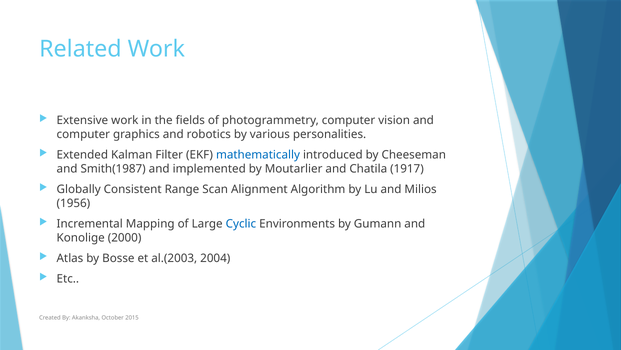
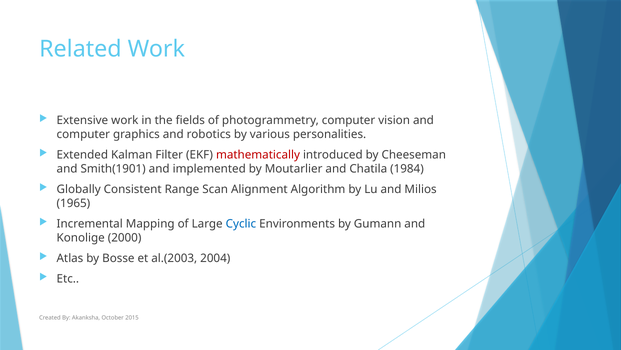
mathematically colour: blue -> red (258, 155)
Smith(1987: Smith(1987 -> Smith(1901 (113, 169)
1917: 1917 -> 1984 (407, 169)
1956: 1956 -> 1965 (73, 203)
